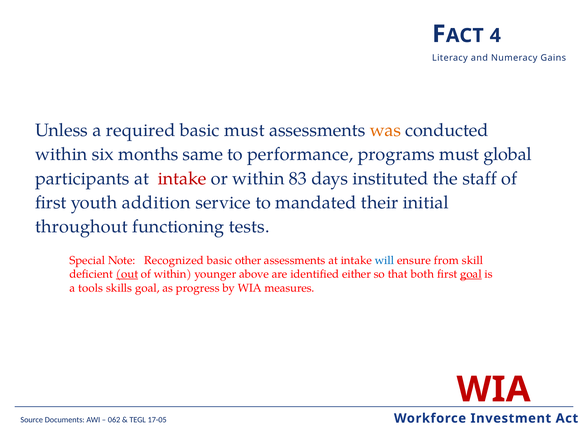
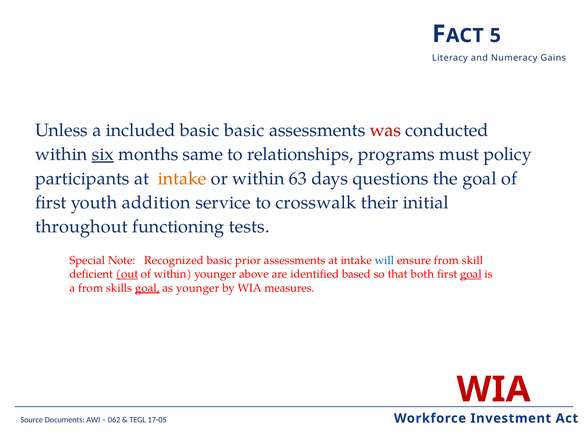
4: 4 -> 5 (495, 36)
required: required -> included (141, 130)
basic must: must -> basic (244, 130)
was colour: orange -> red (385, 130)
six underline: none -> present (103, 154)
performance: performance -> relationships (300, 154)
global: global -> policy (508, 154)
intake colour: red -> orange (182, 178)
83: 83 -> 63 (298, 178)
instituted: instituted -> questions (391, 178)
the staff: staff -> goal (479, 178)
mandated: mandated -> crosswalk (316, 203)
other: other -> prior (248, 260)
either: either -> based (357, 274)
a tools: tools -> from (91, 288)
goal underline: none -> present (147, 288)
as progress: progress -> younger (198, 288)
